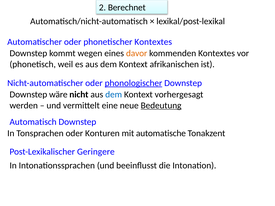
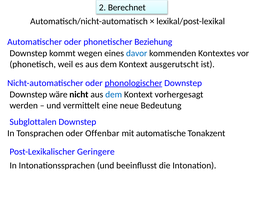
phonetischer Kontextes: Kontextes -> Beziehung (153, 42)
davor colour: orange -> blue (137, 53)
afrikanischen: afrikanischen -> ausgerutscht (174, 64)
Bedeutung underline: present -> none (161, 106)
Automatisch: Automatisch -> Subglottalen (33, 122)
Konturen: Konturen -> Offenbar (102, 134)
